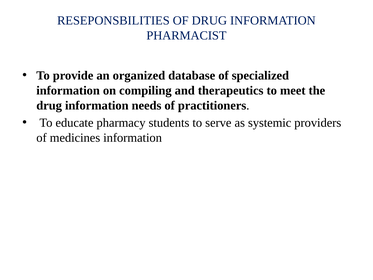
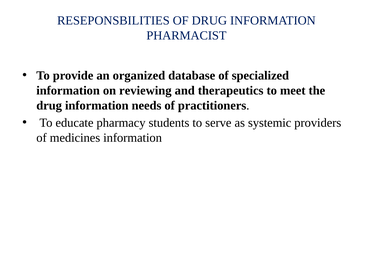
compiling: compiling -> reviewing (145, 90)
